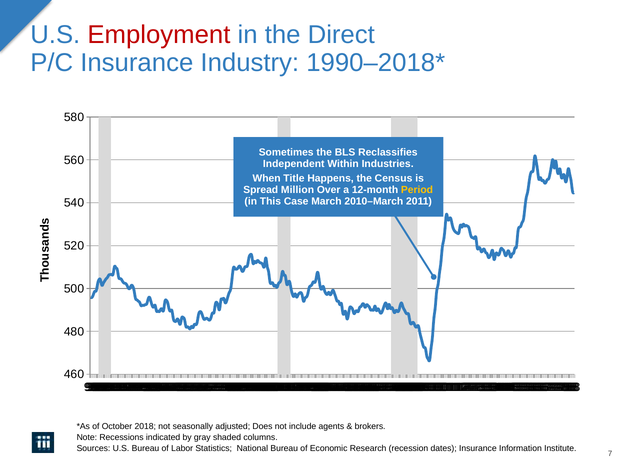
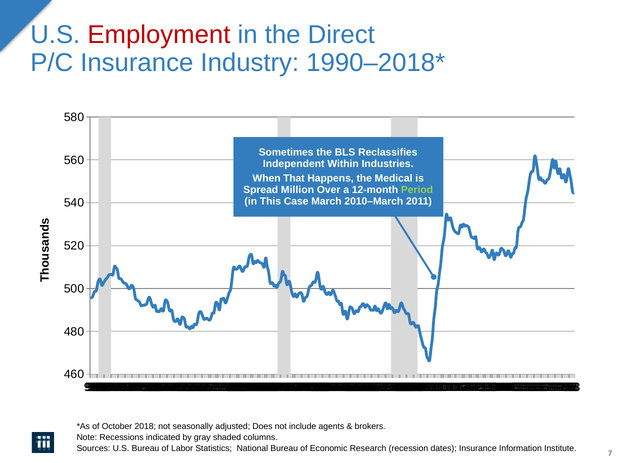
Title: Title -> That (294, 179)
Census: Census -> Medical (394, 179)
Period colour: yellow -> light green (417, 190)
